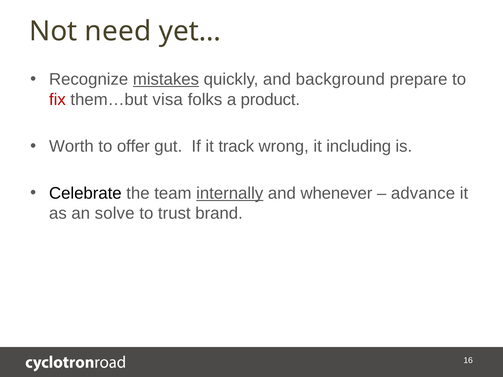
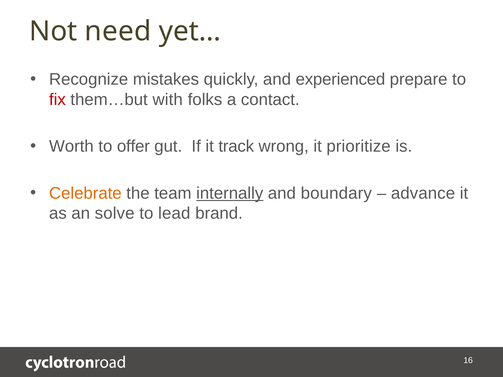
mistakes underline: present -> none (166, 79)
background: background -> experienced (340, 79)
visa: visa -> with (168, 100)
product: product -> contact (270, 100)
including: including -> prioritize (359, 147)
Celebrate colour: black -> orange (85, 193)
whenever: whenever -> boundary (336, 193)
trust: trust -> lead (174, 214)
